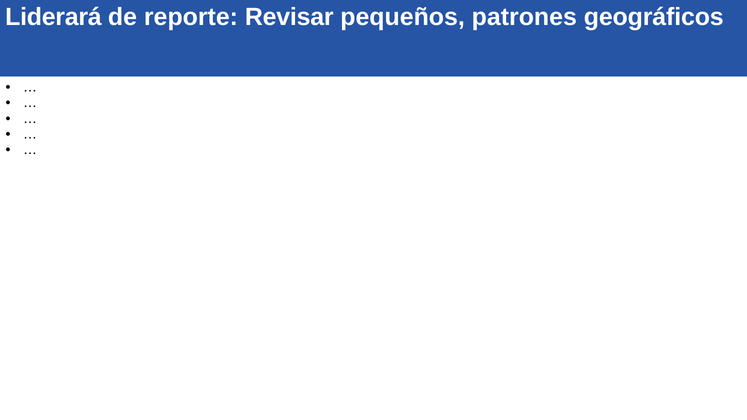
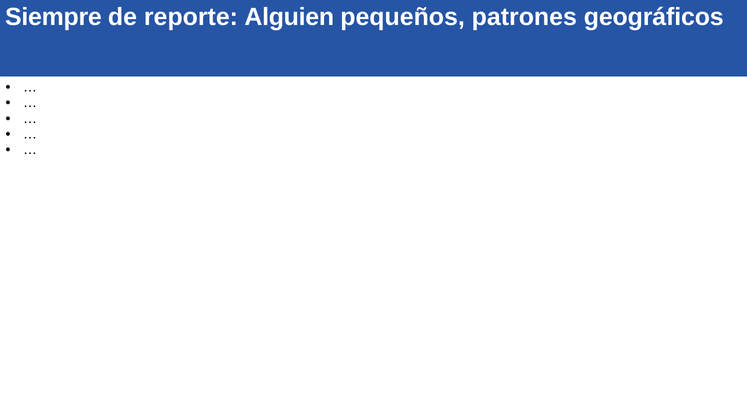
Liderará: Liderará -> Siempre (53, 17)
Revisar: Revisar -> Alguien (289, 17)
